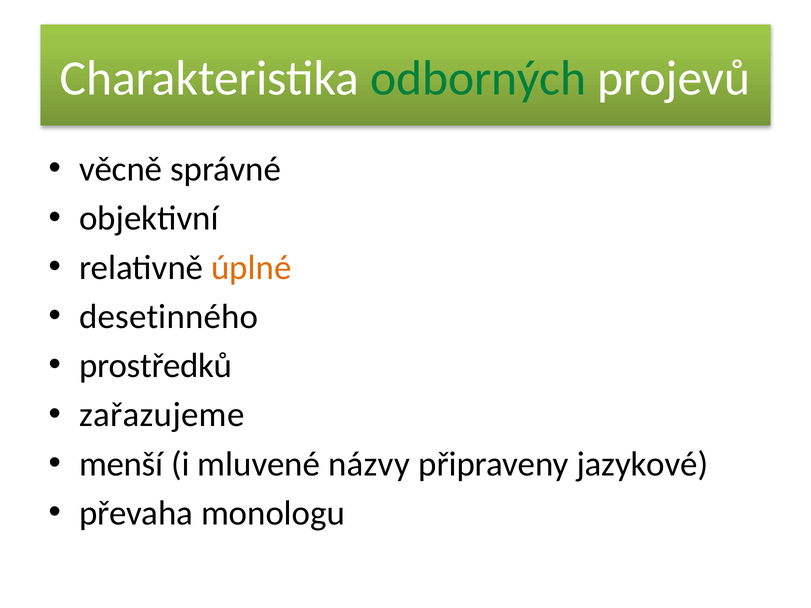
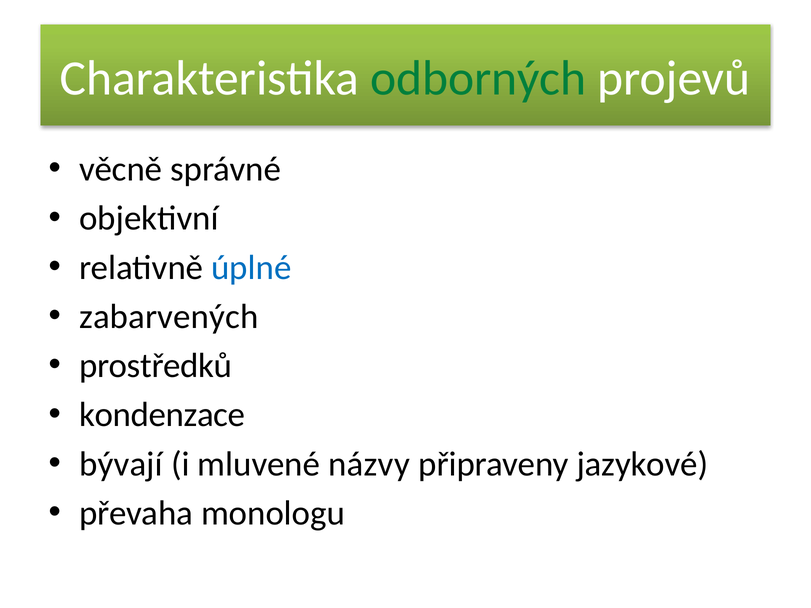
úplné colour: orange -> blue (251, 268)
desetinného: desetinného -> zabarvených (169, 317)
zařazujeme: zařazujeme -> kondenzace (162, 415)
menší: menší -> bývají (121, 464)
